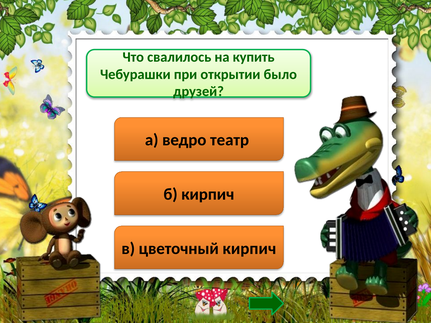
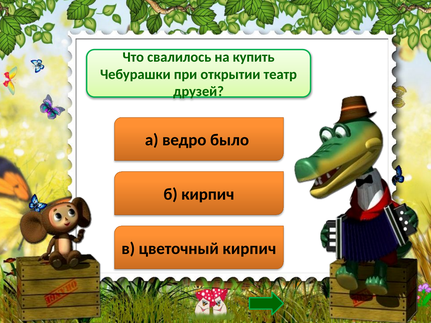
было: было -> театр (280, 74)
театр: театр -> было (230, 140)
